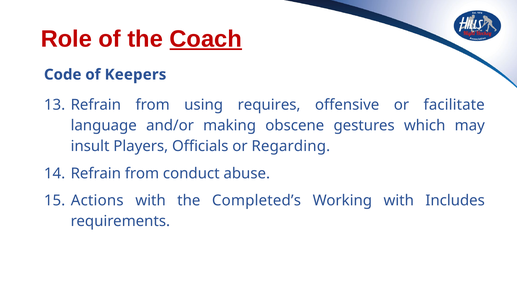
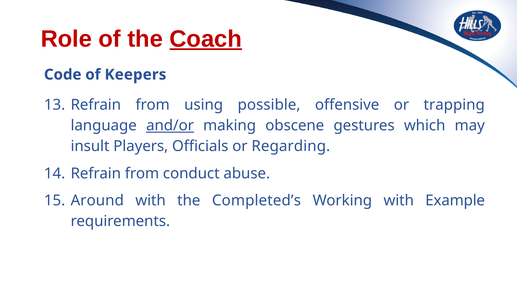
requires: requires -> possible (269, 105)
facilitate: facilitate -> trapping (454, 105)
and/or underline: none -> present (170, 126)
Actions: Actions -> Around (97, 200)
Includes: Includes -> Example (455, 200)
